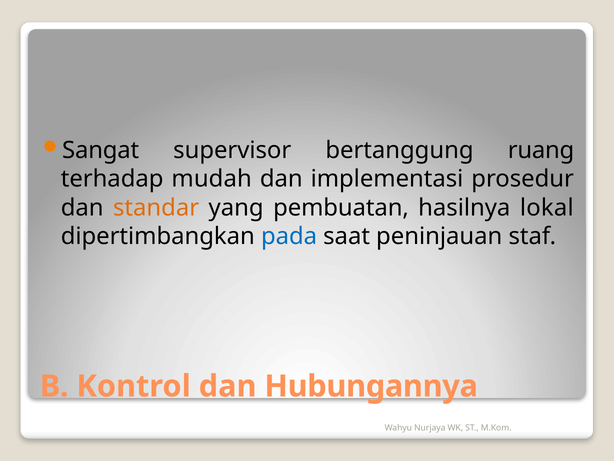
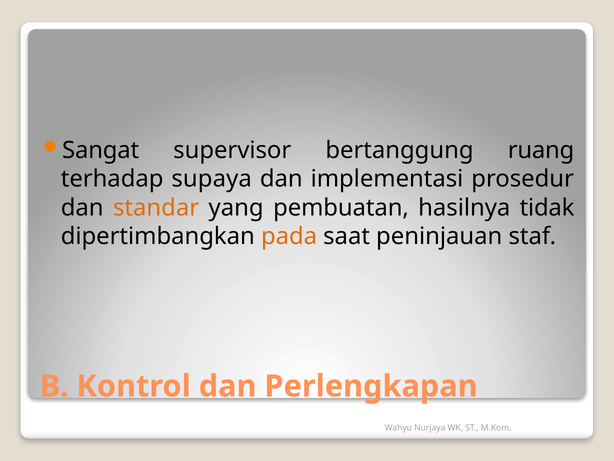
mudah: mudah -> supaya (212, 179)
lokal: lokal -> tidak (547, 207)
pada colour: blue -> orange (289, 236)
Hubungannya: Hubungannya -> Perlengkapan (371, 386)
